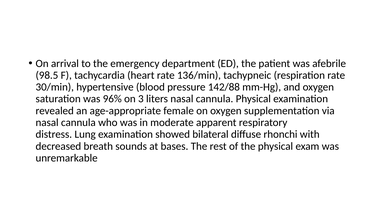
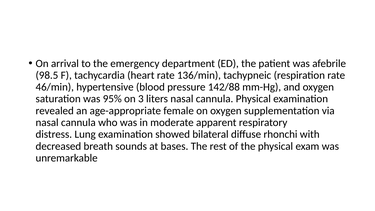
30/min: 30/min -> 46/min (55, 87)
96%: 96% -> 95% (112, 99)
